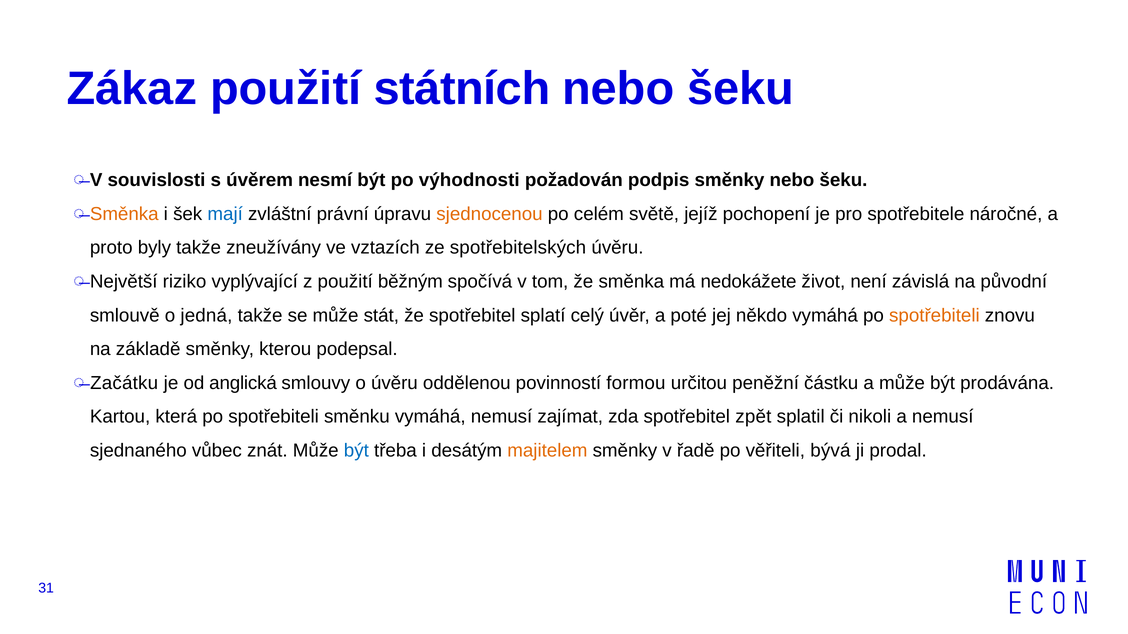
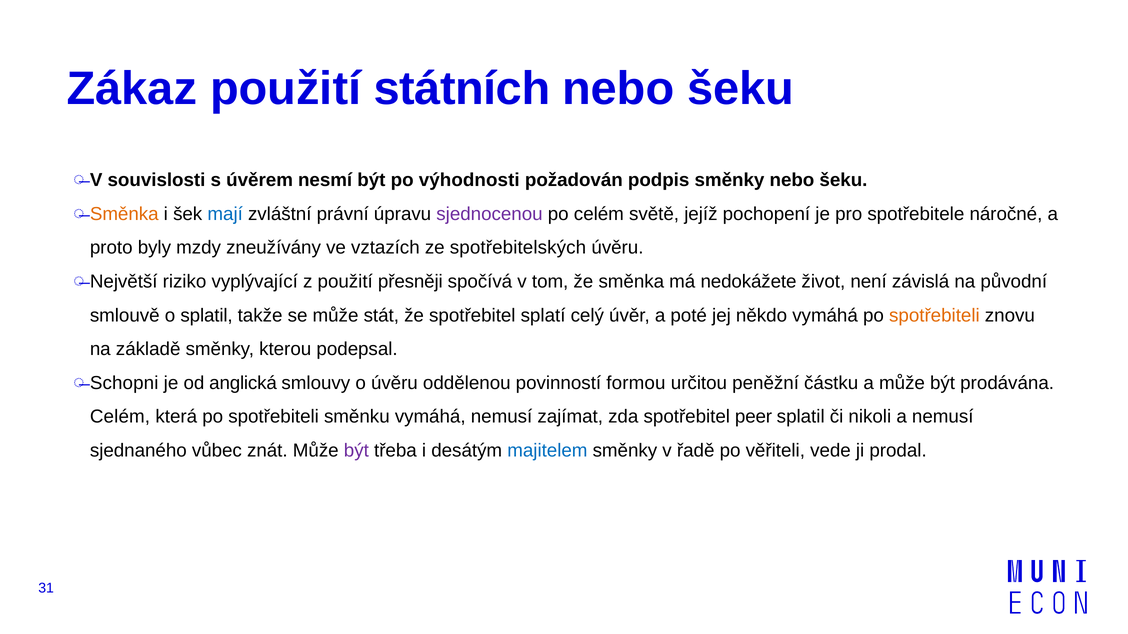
sjednocenou colour: orange -> purple (490, 214)
byly takže: takže -> mzdy (199, 248)
běžným: běžným -> přesněji (410, 282)
o jedná: jedná -> splatil (207, 316)
Začátku: Začátku -> Schopni (124, 383)
Kartou: Kartou -> Celém (120, 417)
zpět: zpět -> peer (754, 417)
být colour: blue -> purple (356, 451)
majitelem colour: orange -> blue (547, 451)
bývá: bývá -> vede (830, 451)
